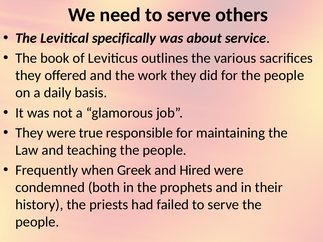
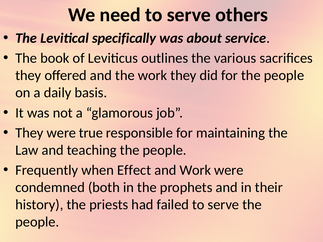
Greek: Greek -> Effect (134, 170)
and Hired: Hired -> Work (195, 170)
